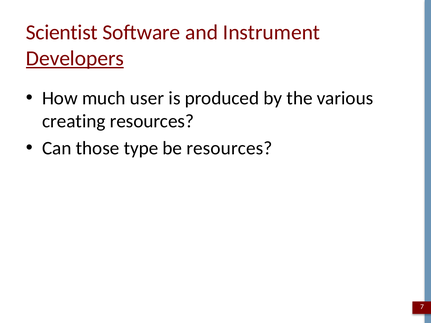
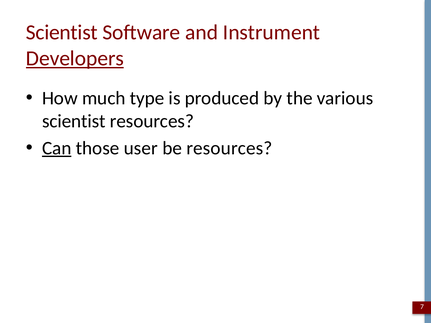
user: user -> type (147, 98)
creating: creating -> scientist (74, 121)
Can underline: none -> present (57, 148)
type: type -> user (141, 148)
